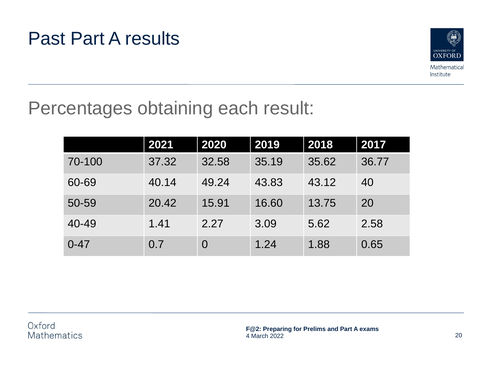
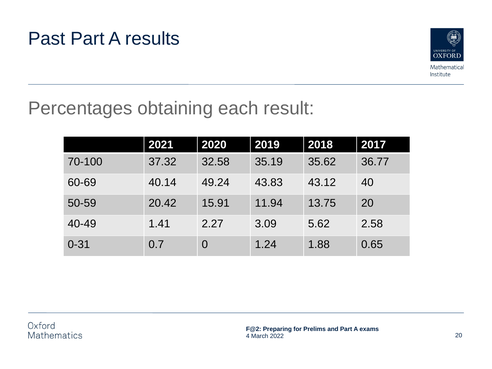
16.60: 16.60 -> 11.94 (269, 203)
0-47: 0-47 -> 0-31 (79, 244)
